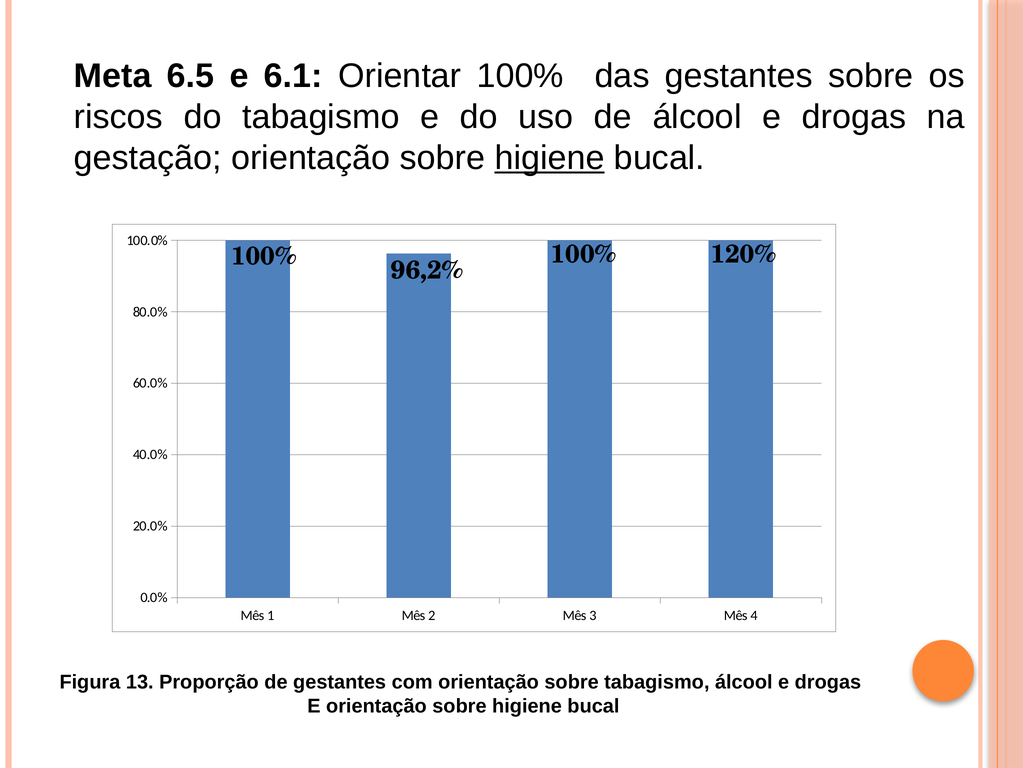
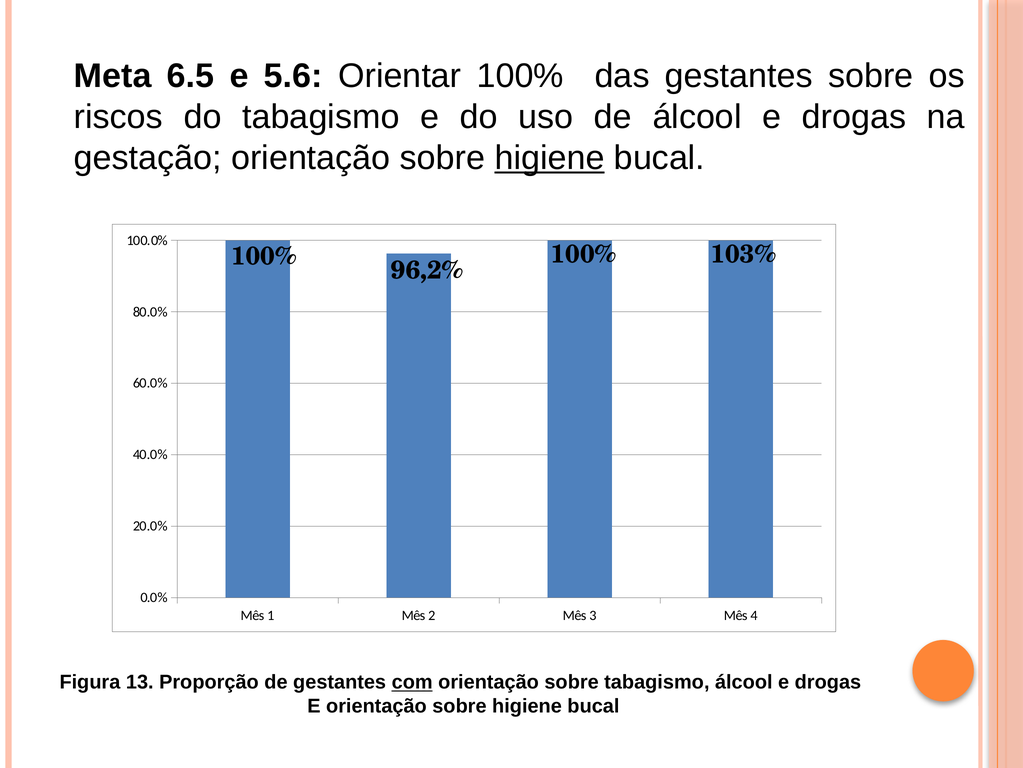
6.1: 6.1 -> 5.6 (293, 76)
120%: 120% -> 103% (743, 254)
com underline: none -> present (412, 682)
